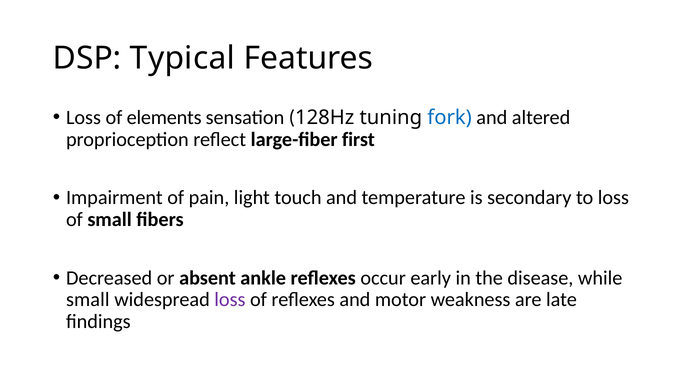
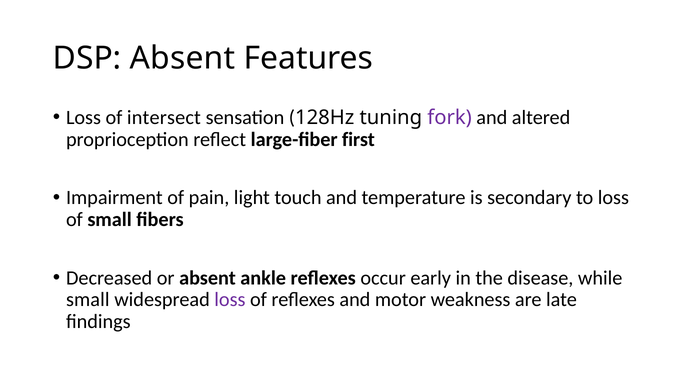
DSP Typical: Typical -> Absent (183, 58)
elements: elements -> intersect (164, 118)
fork colour: blue -> purple (450, 118)
